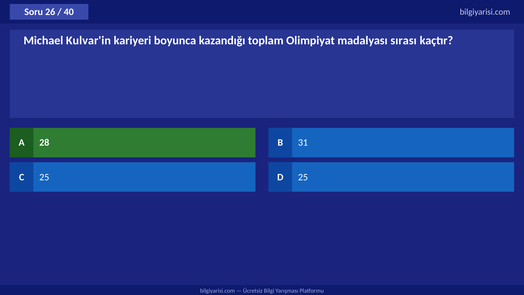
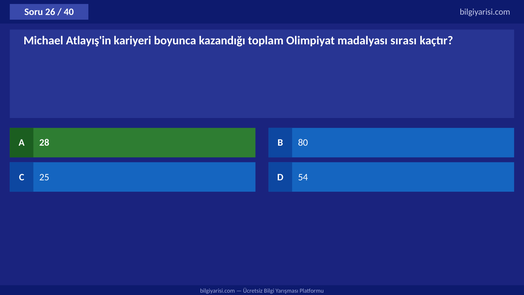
Kulvar'in: Kulvar'in -> Atlayış'in (89, 40)
31: 31 -> 80 (303, 143)
D 25: 25 -> 54 (303, 177)
